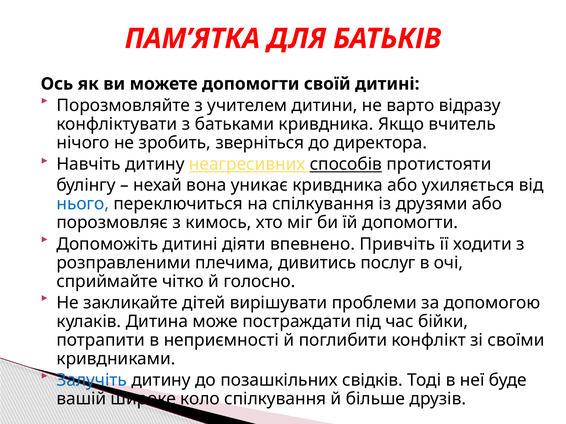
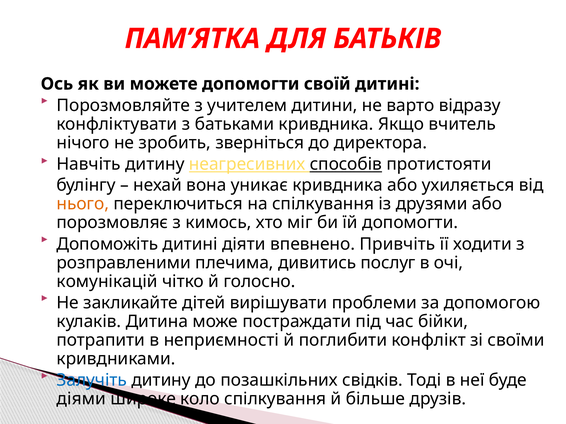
нього colour: blue -> orange (83, 204)
сприймайте: сприймайте -> комунікацій (107, 282)
вашій: вашій -> діями (81, 399)
